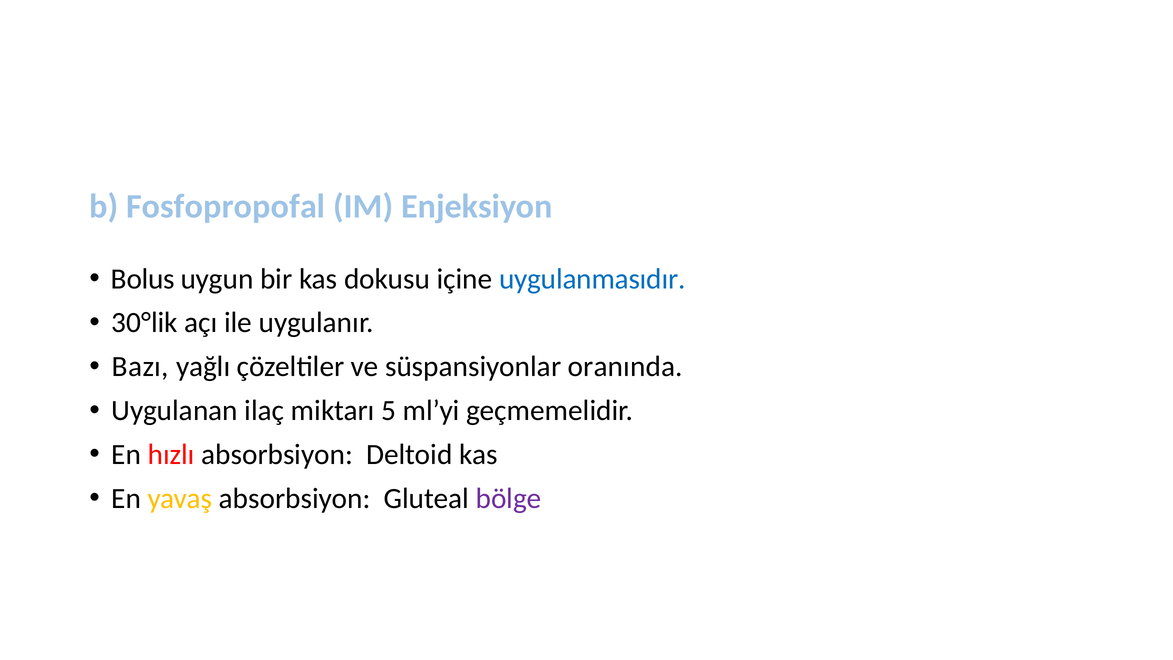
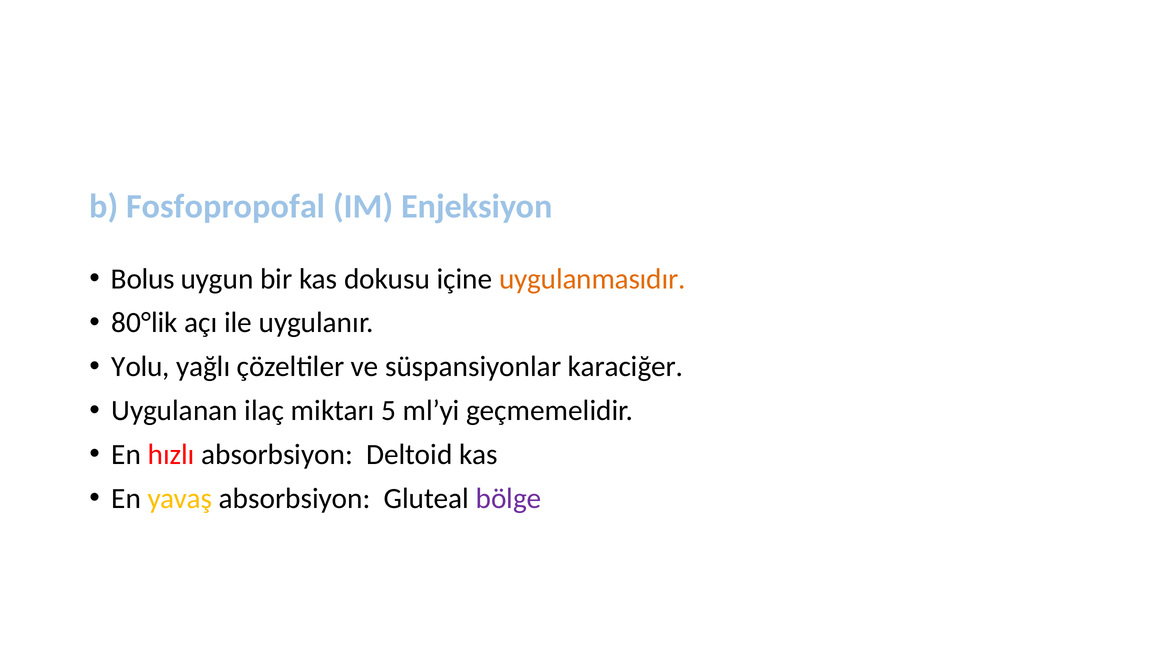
uygulanmasıdır colour: blue -> orange (592, 279)
30°lik: 30°lik -> 80°lik (145, 323)
Bazı: Bazı -> Yolu (141, 367)
oranında: oranında -> karaciğer (625, 367)
